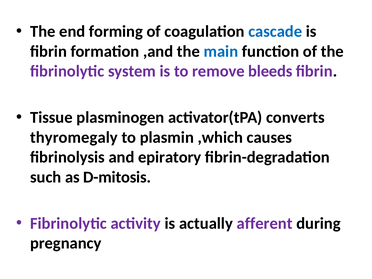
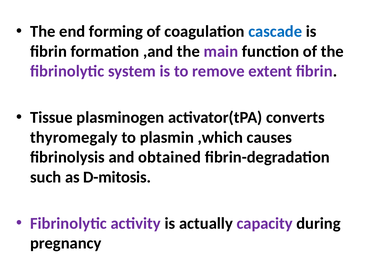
main colour: blue -> purple (221, 51)
bleeds: bleeds -> extent (270, 71)
epiratory: epiratory -> obtained (170, 157)
afferent: afferent -> capacity (265, 223)
